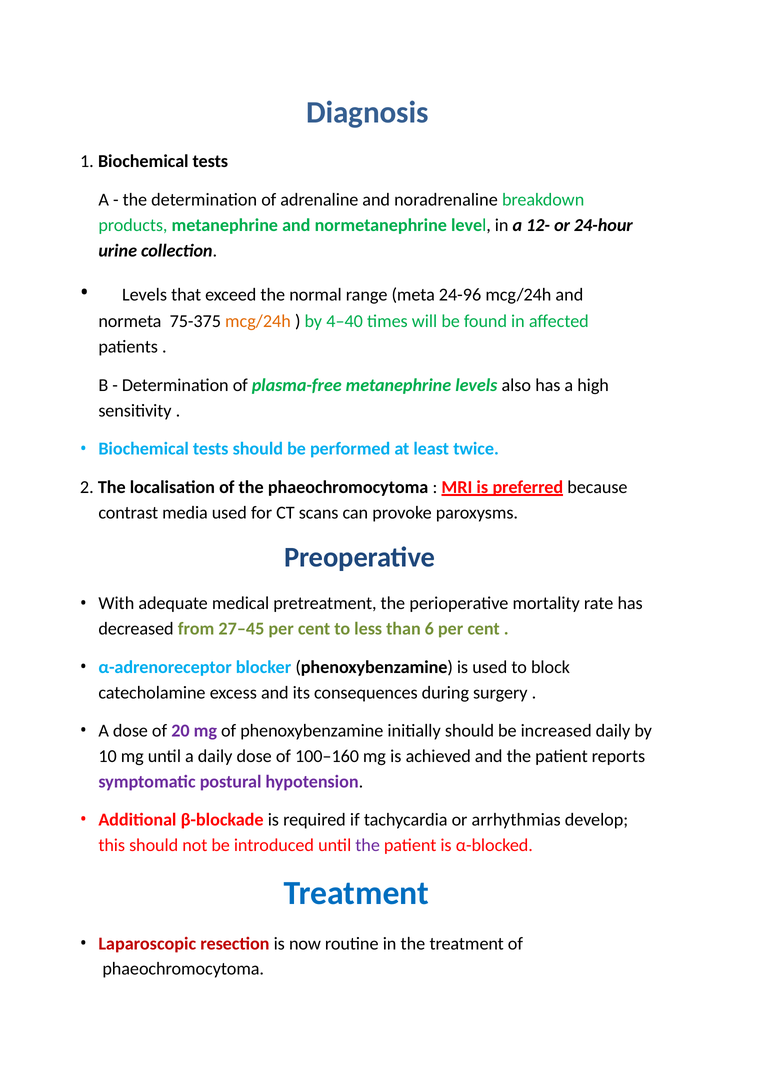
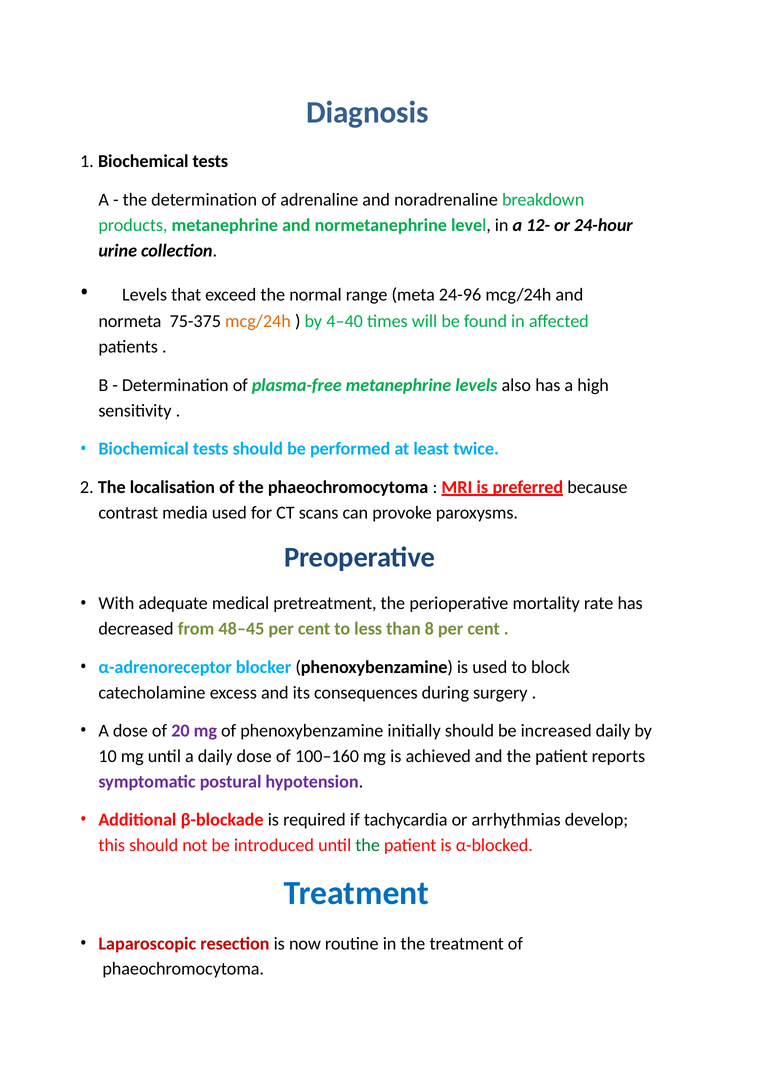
27–45: 27–45 -> 48–45 (241, 629)
6: 6 -> 8 (429, 629)
the colour: purple -> green (368, 846)
